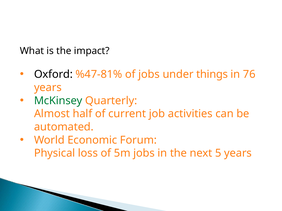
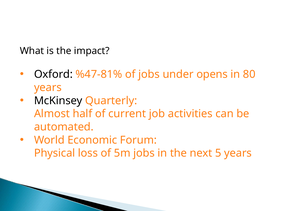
things: things -> opens (212, 75)
76: 76 -> 80 (249, 75)
McKinsey colour: green -> black (58, 101)
